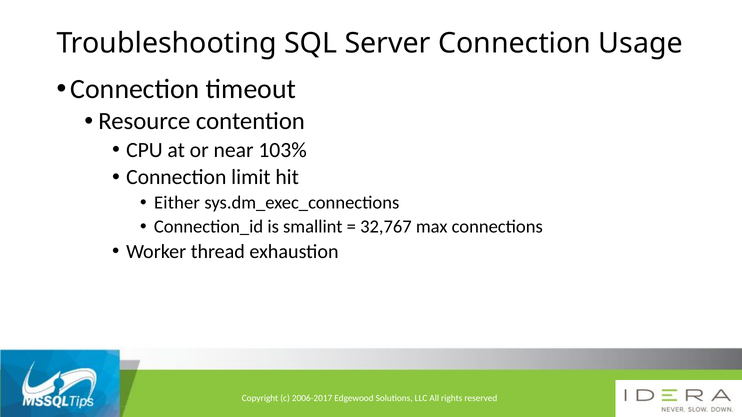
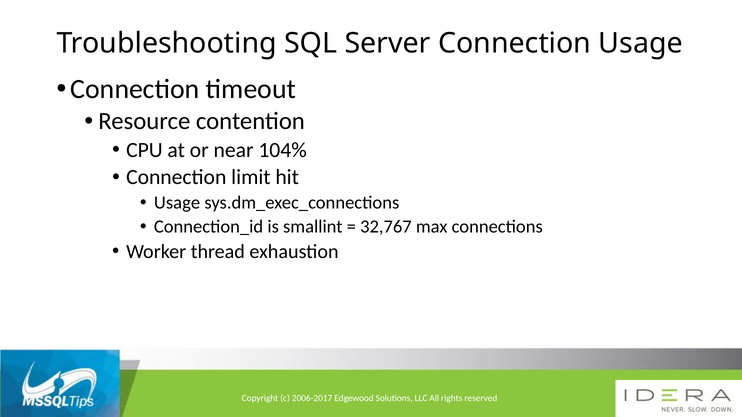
103%: 103% -> 104% (283, 150)
Either: Either -> Usage (177, 203)
